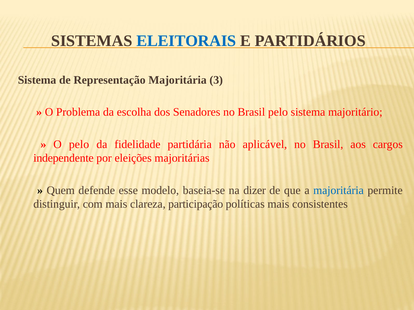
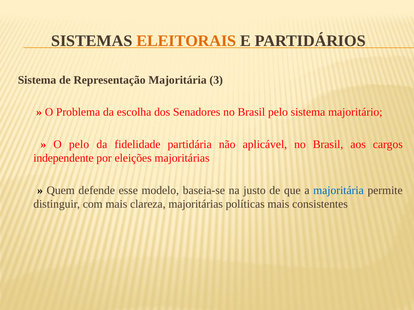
ELEITORAIS colour: blue -> orange (186, 41)
dizer: dizer -> justo (255, 191)
clareza participação: participação -> majoritárias (196, 204)
